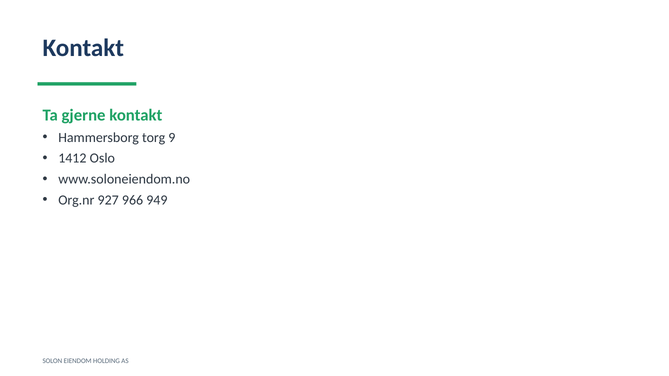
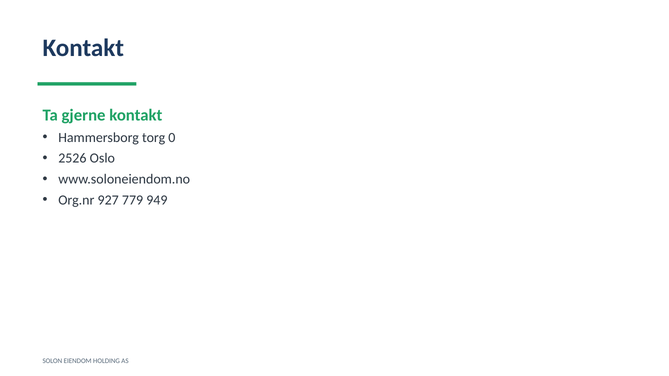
9: 9 -> 0 (172, 138)
1412: 1412 -> 2526 (72, 158)
966: 966 -> 779 (133, 200)
